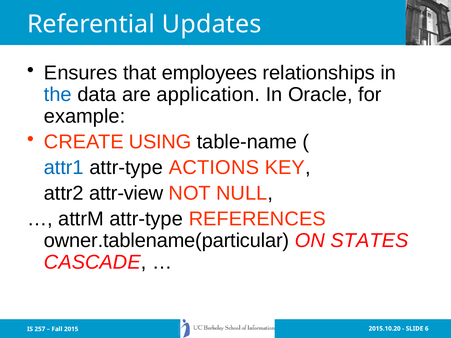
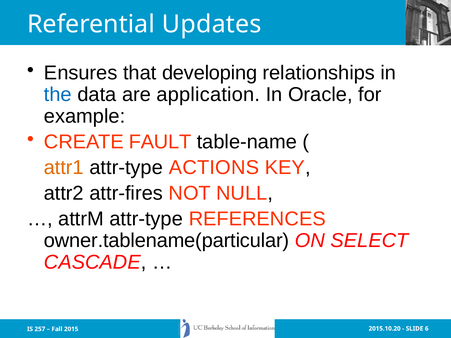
employees: employees -> developing (210, 73)
USING: USING -> FAULT (160, 142)
attr1 colour: blue -> orange (64, 168)
attr-view: attr-view -> attr-fires (126, 193)
STATES: STATES -> SELECT (370, 241)
